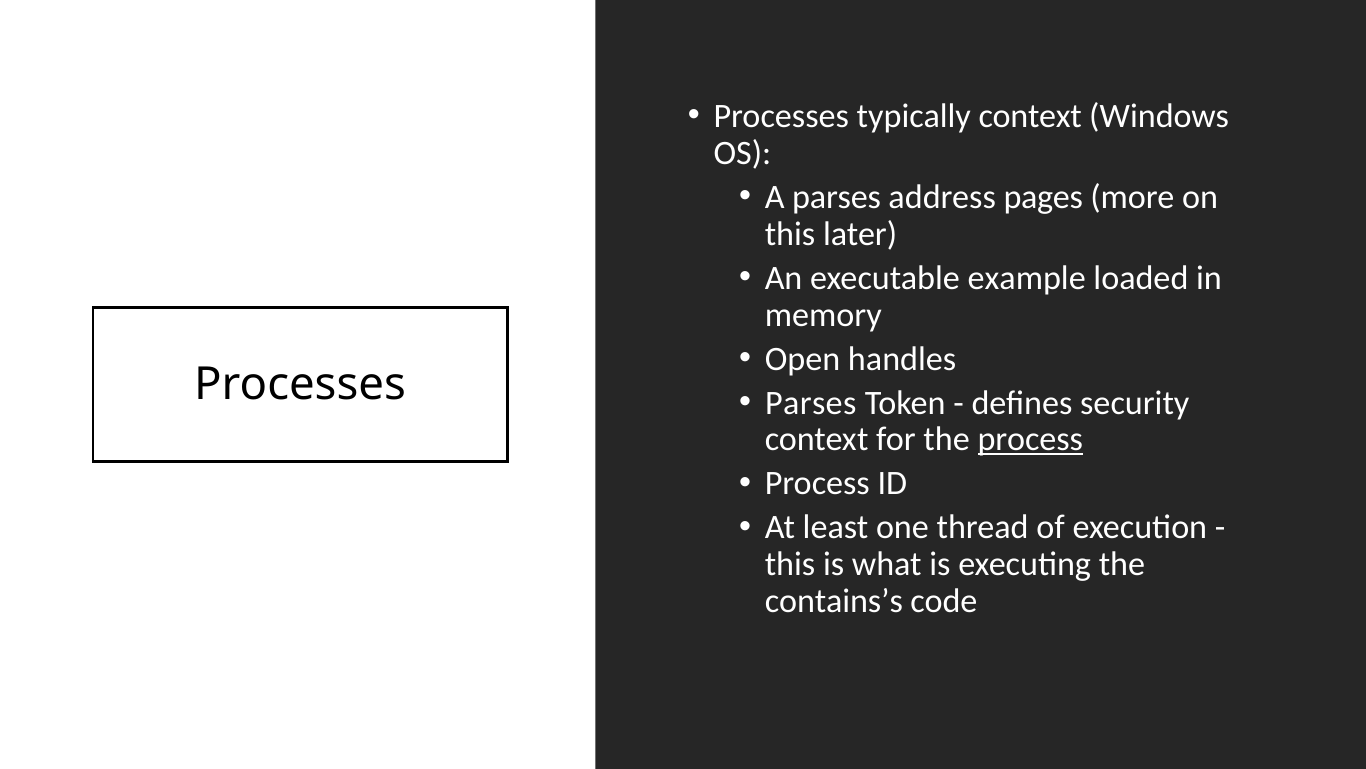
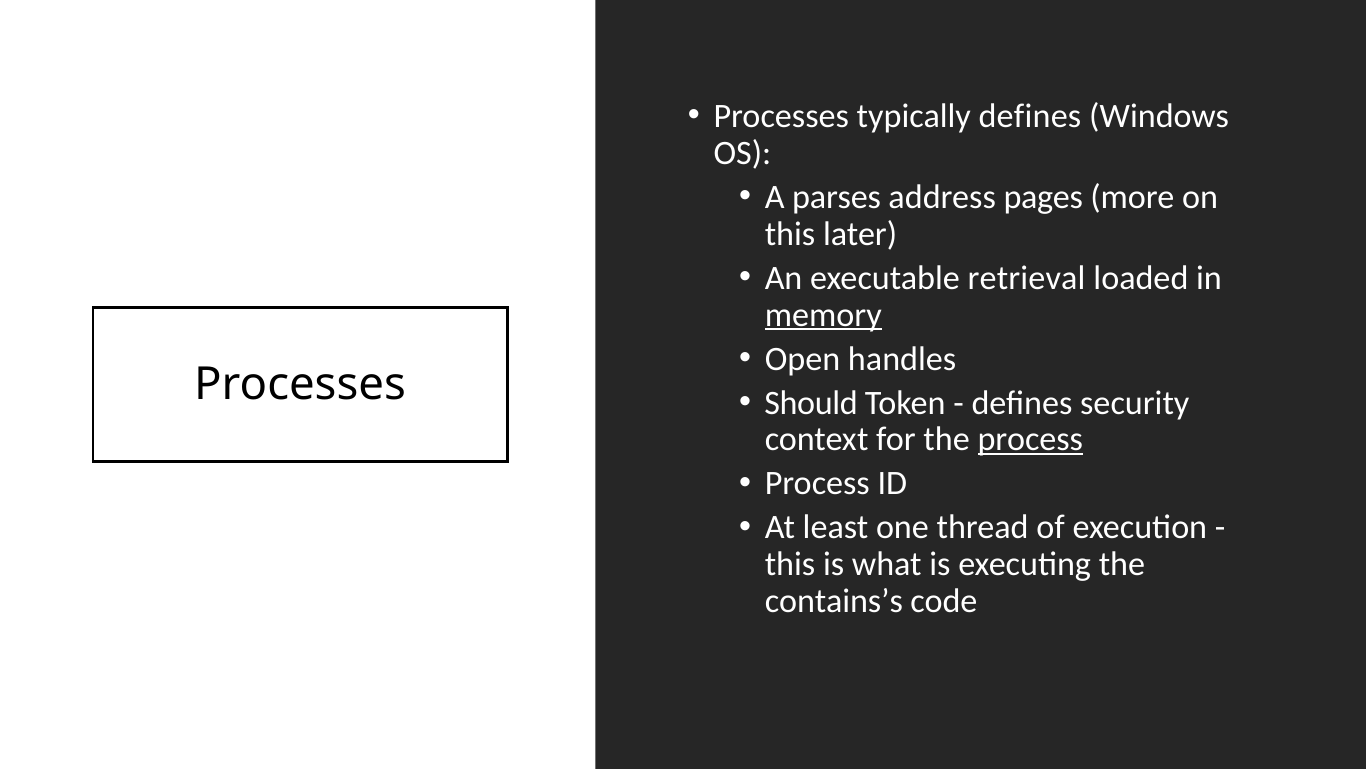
typically context: context -> defines (1030, 116)
example: example -> retrieval (1027, 278)
memory underline: none -> present (823, 314)
Parses: Parses -> Should (811, 402)
